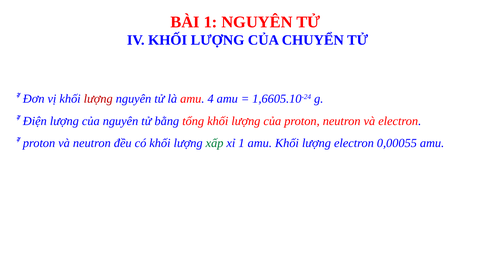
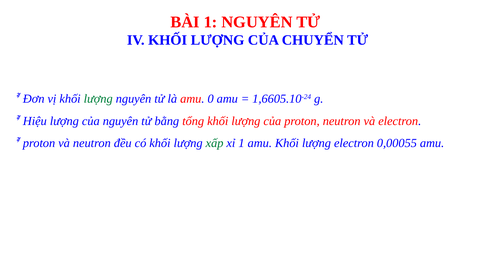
lượng colour: red -> green (98, 99)
4: 4 -> 0 (211, 99)
Điện: Điện -> Hiệu (35, 121)
